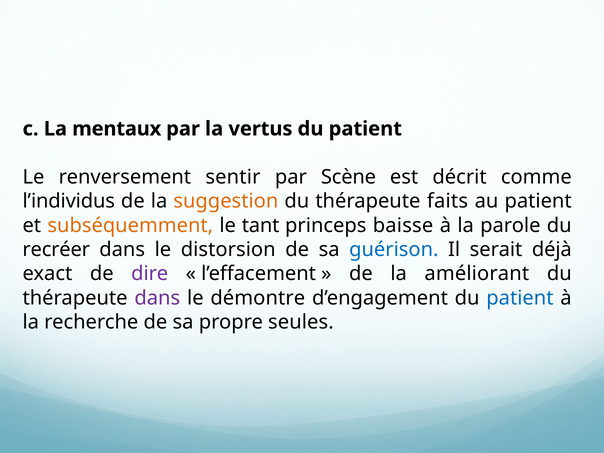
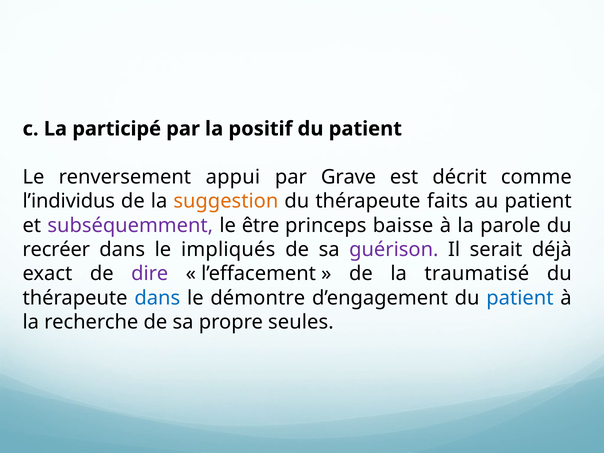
mentaux: mentaux -> participé (117, 129)
vertus: vertus -> positif (260, 129)
sentir: sentir -> appui (233, 177)
Scène: Scène -> Grave (349, 177)
subséquemment colour: orange -> purple (130, 225)
tant: tant -> être (261, 225)
distorsion: distorsion -> impliqués (228, 250)
guérison colour: blue -> purple (394, 250)
améliorant: améliorant -> traumatisé (477, 274)
dans colour: purple -> blue (157, 298)
